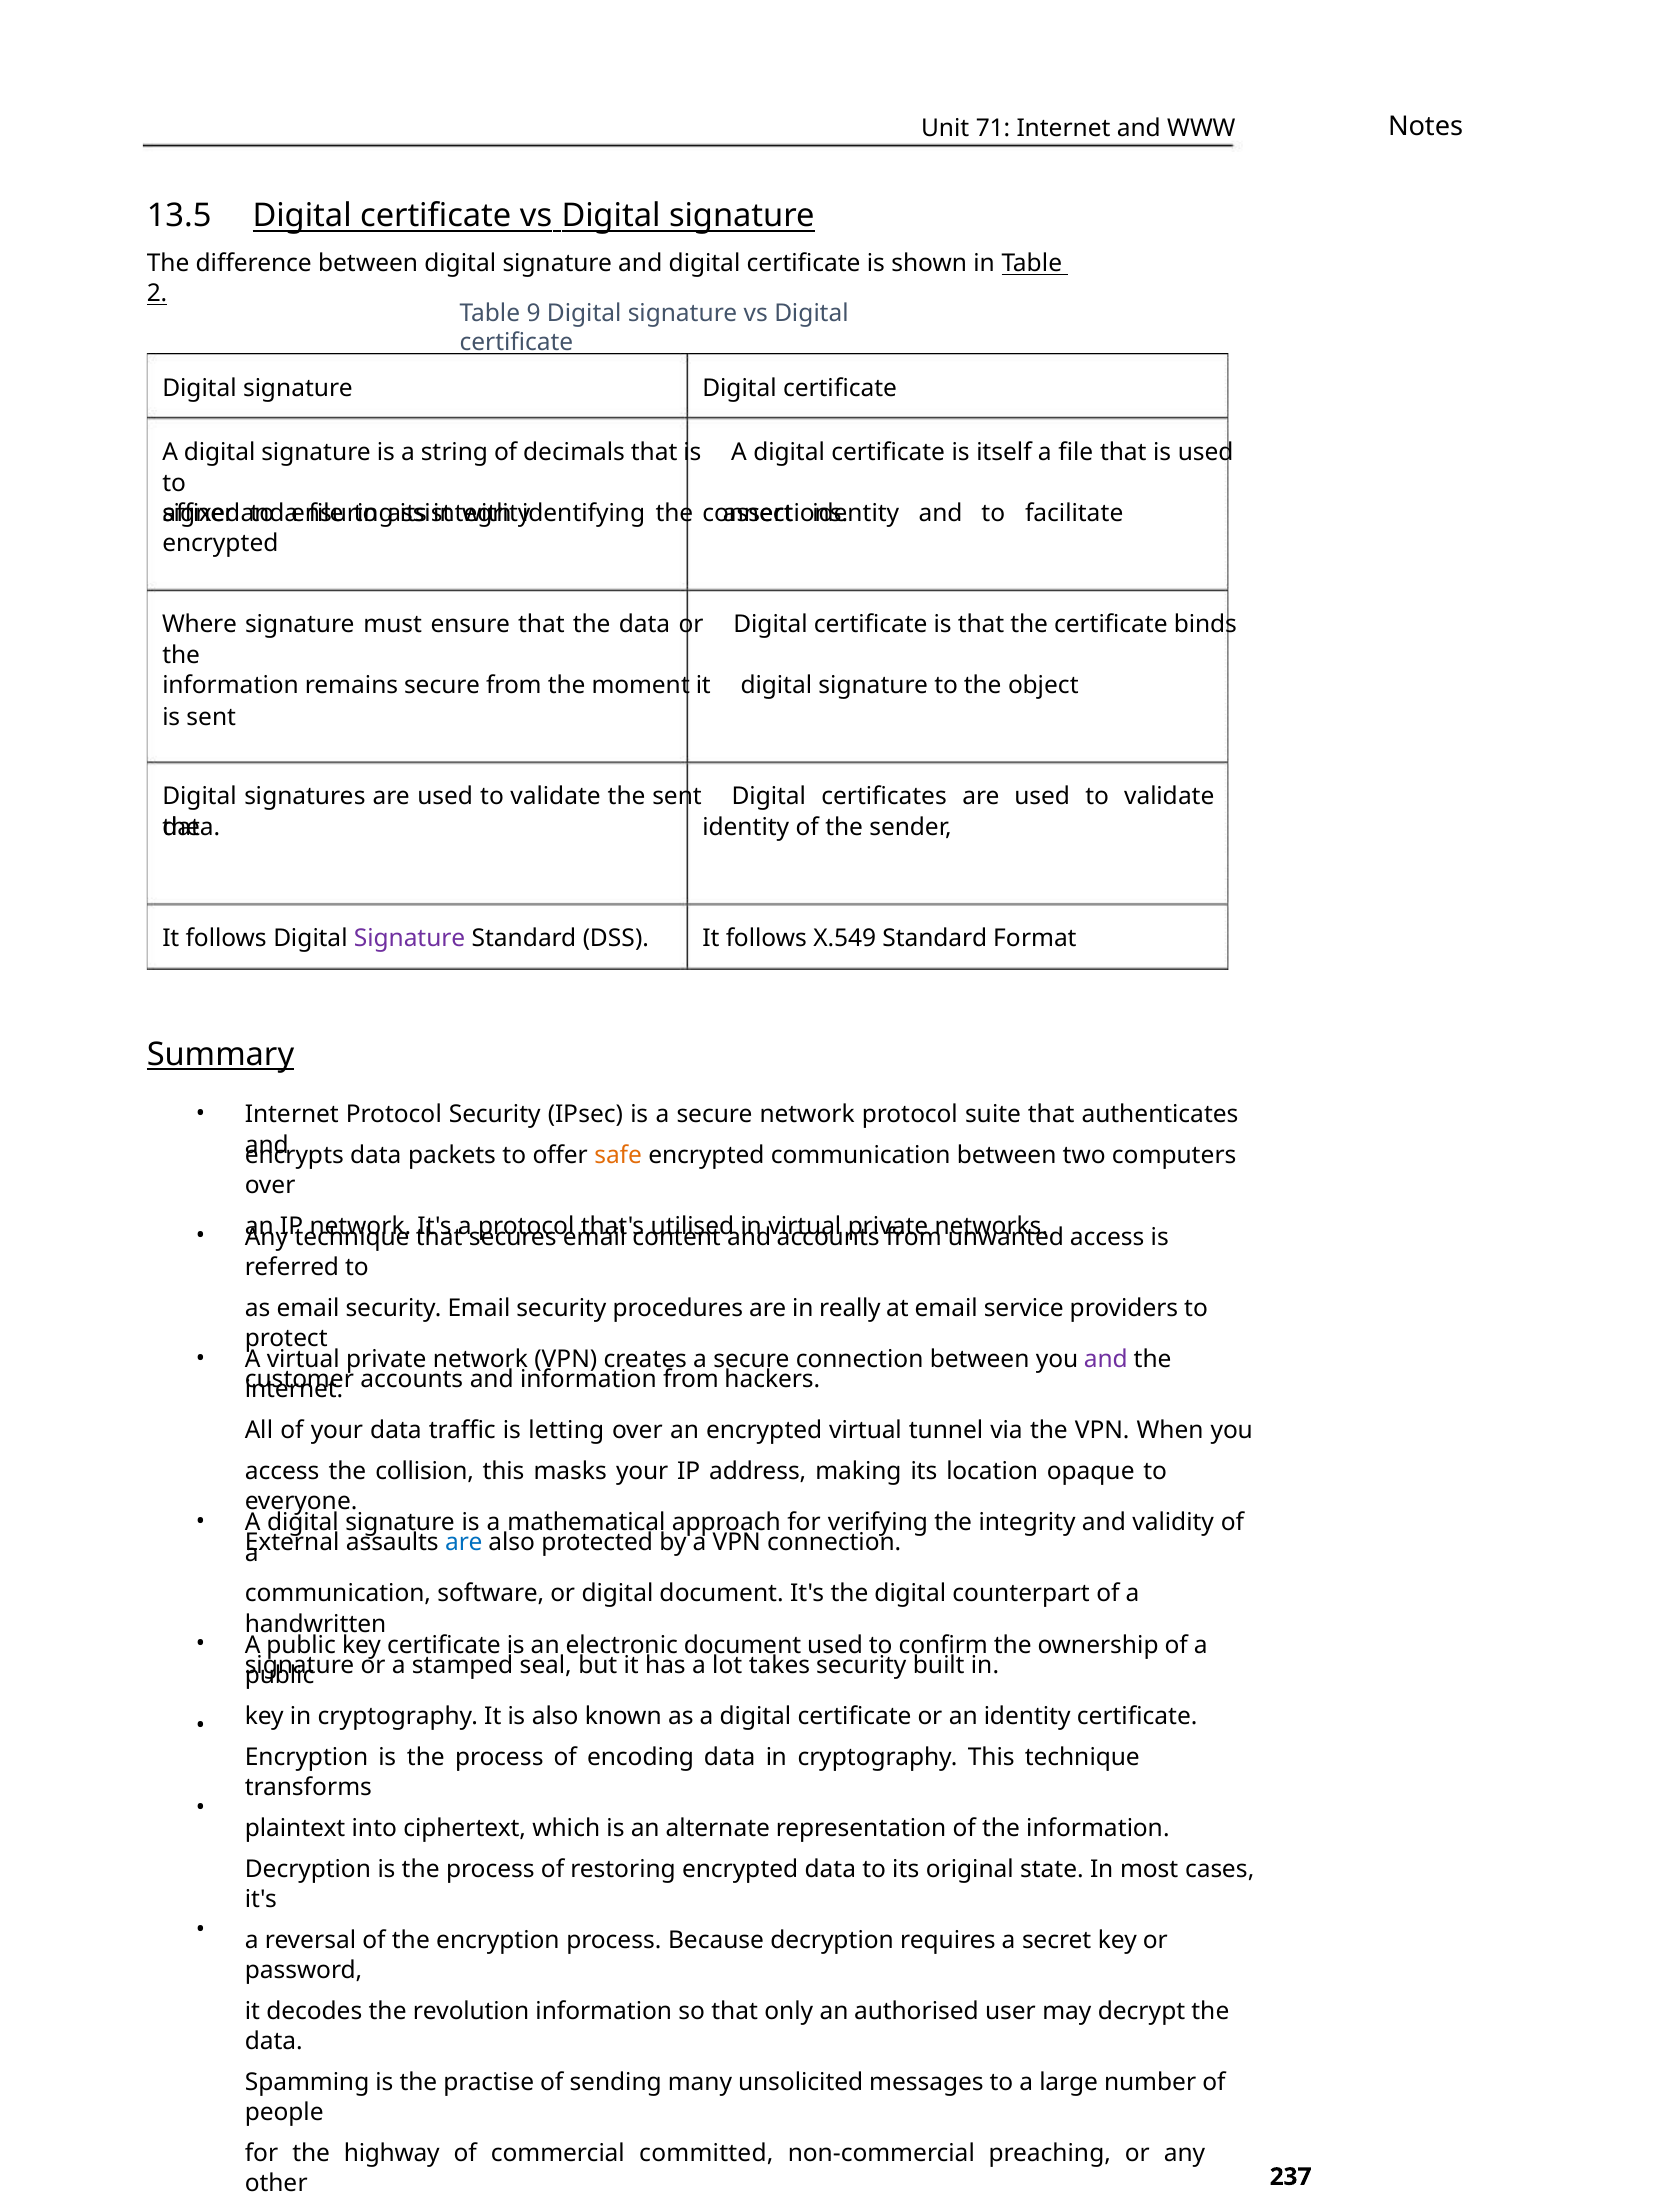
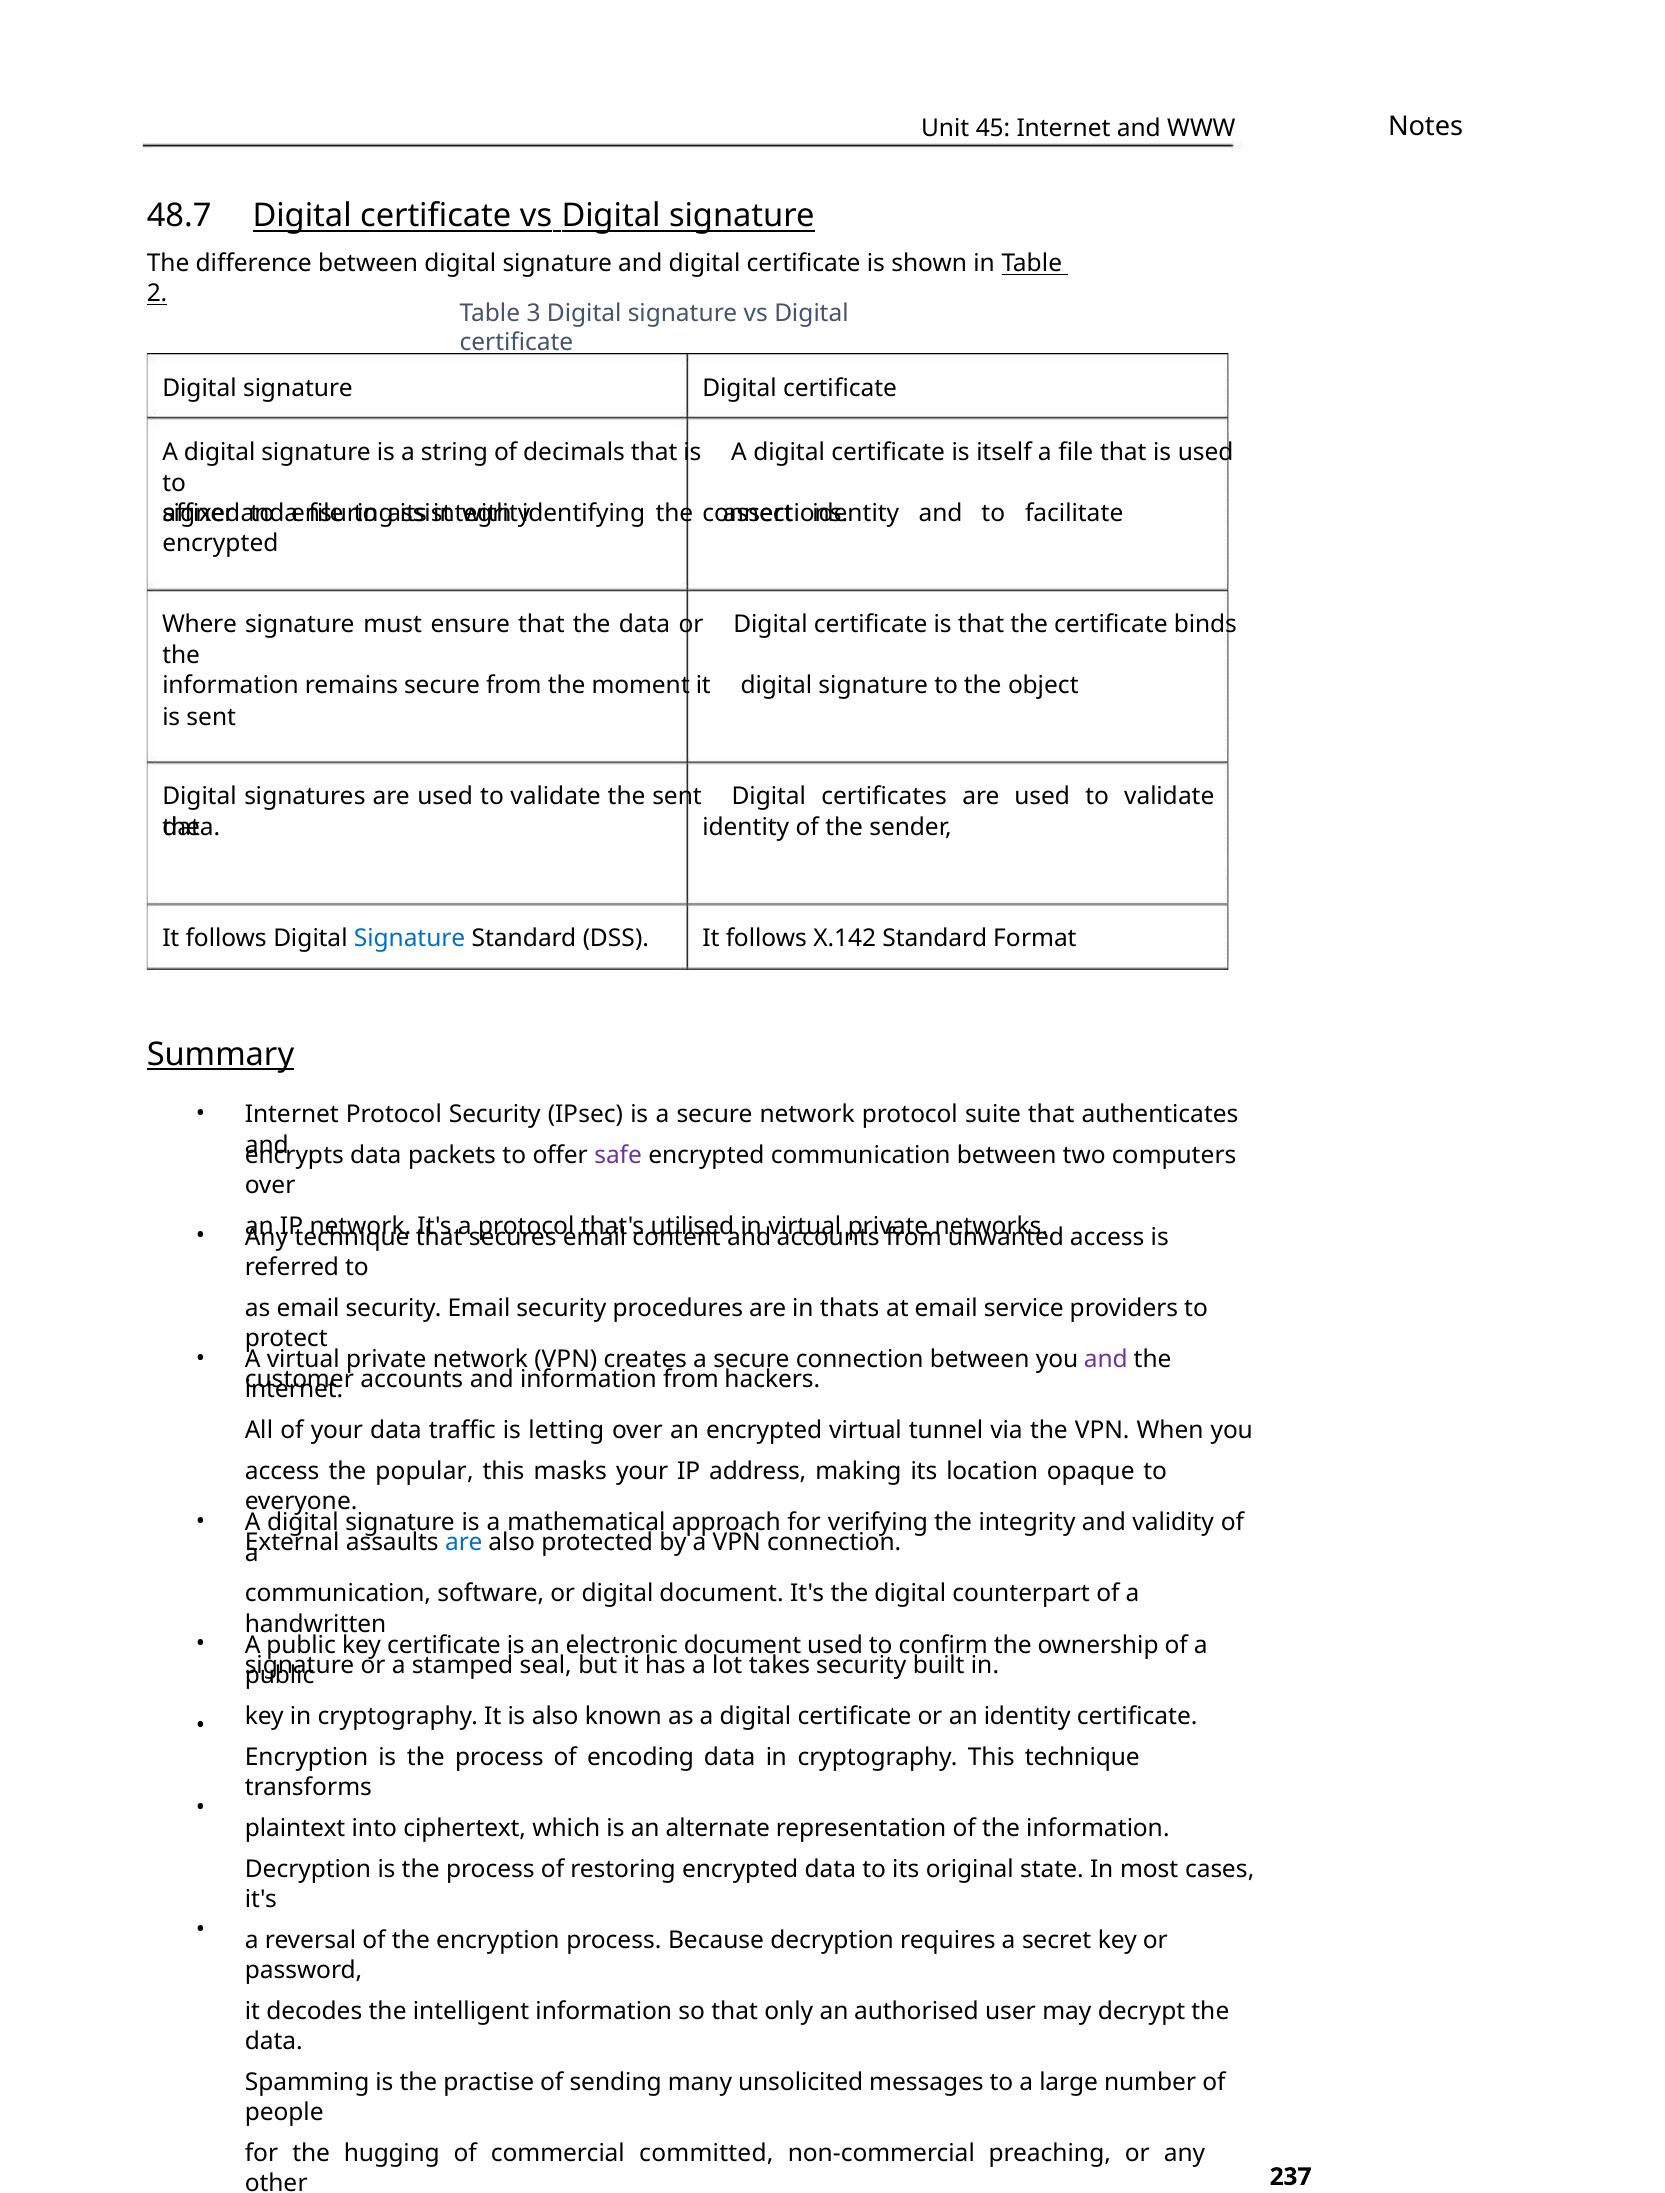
71: 71 -> 45 (993, 129)
13.5: 13.5 -> 48.7 (179, 216)
9: 9 -> 3 (534, 313)
Signature colour: purple -> blue (410, 938)
X.549: X.549 -> X.142 (845, 938)
safe colour: orange -> purple (618, 1155)
really: really -> thats (850, 1308)
collision: collision -> popular (424, 1471)
revolution: revolution -> intelligent (471, 2011)
highway: highway -> hugging (392, 2153)
